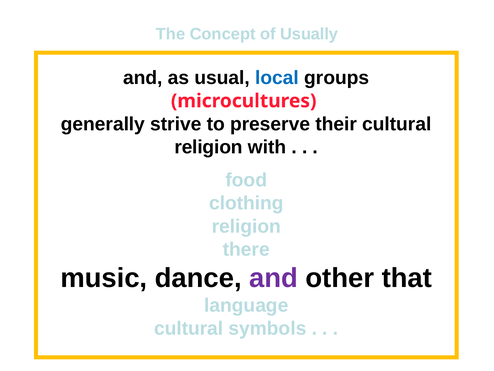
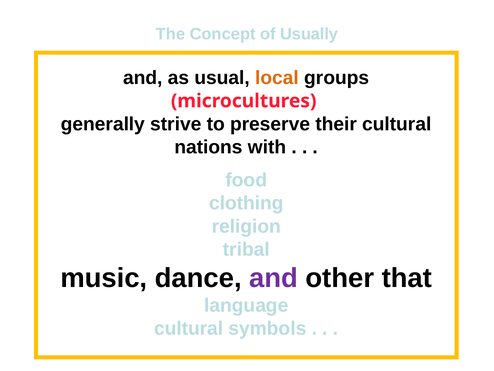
local colour: blue -> orange (277, 78)
religion: religion -> nations (208, 147)
there: there -> tribal (246, 249)
